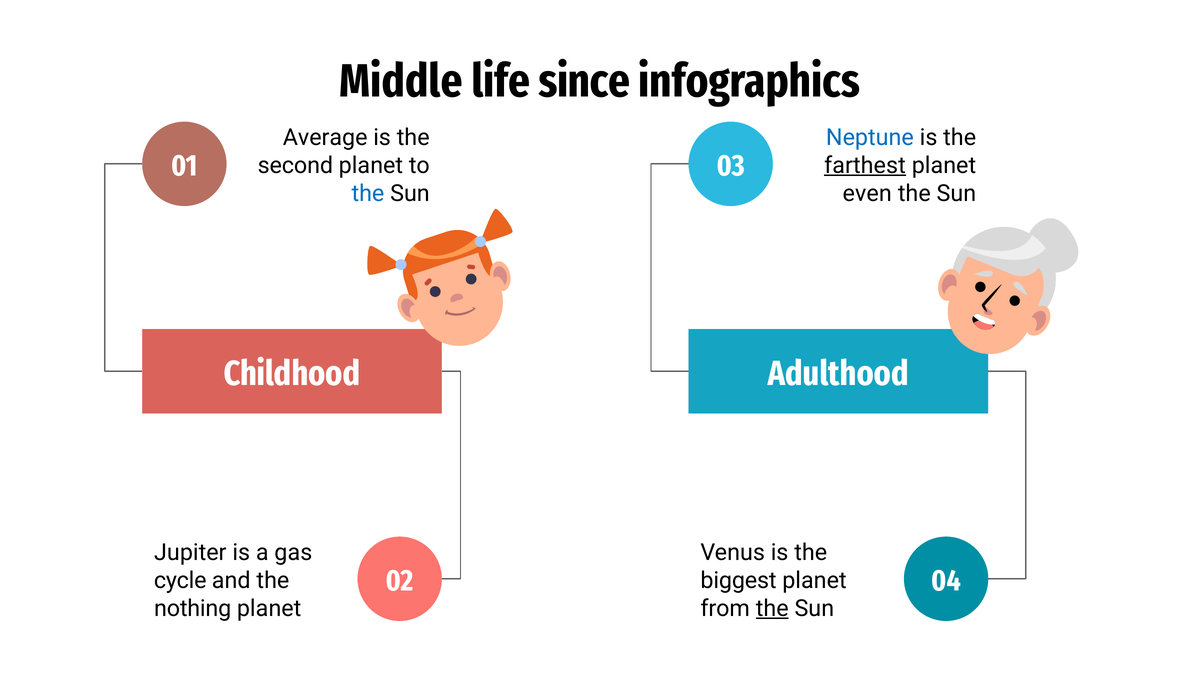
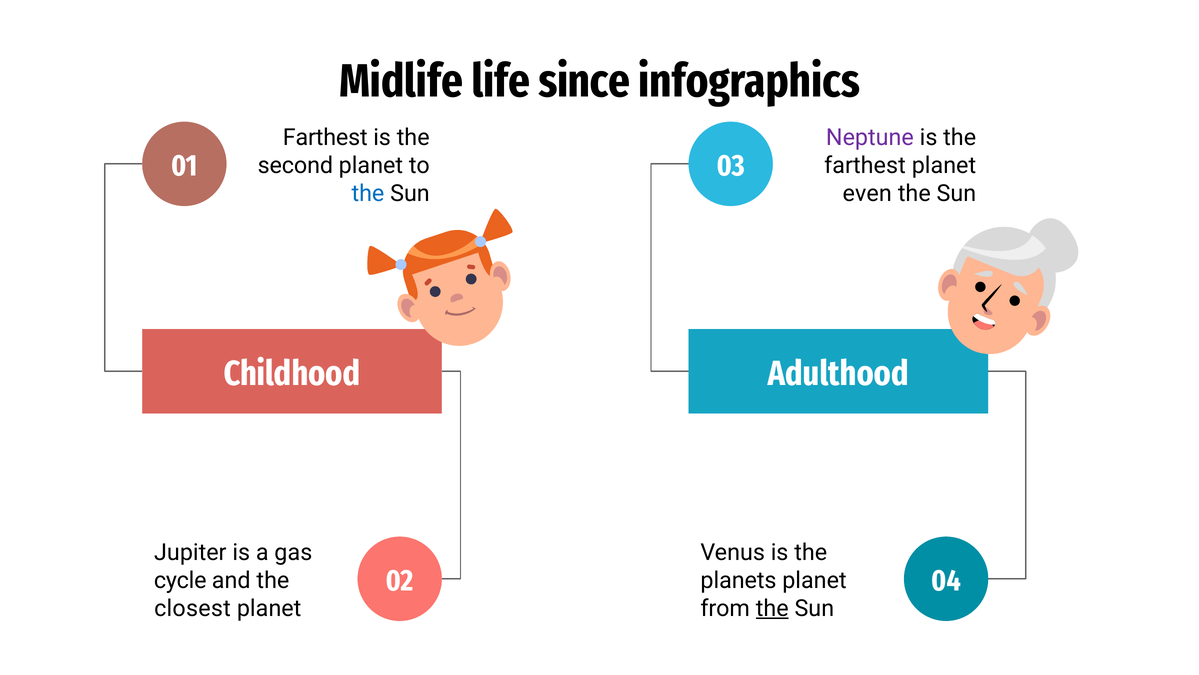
Middle: Middle -> Midlife (401, 82)
Average: Average -> Farthest (325, 137)
Neptune colour: blue -> purple (870, 137)
farthest underline: present -> none (865, 165)
biggest: biggest -> planets (739, 580)
nothing: nothing -> closest (192, 608)
